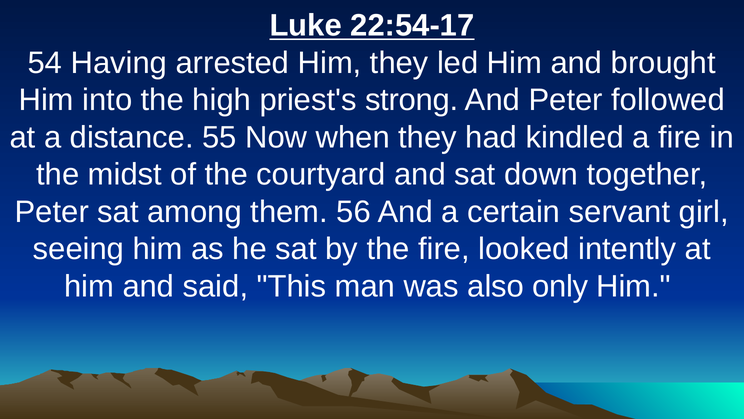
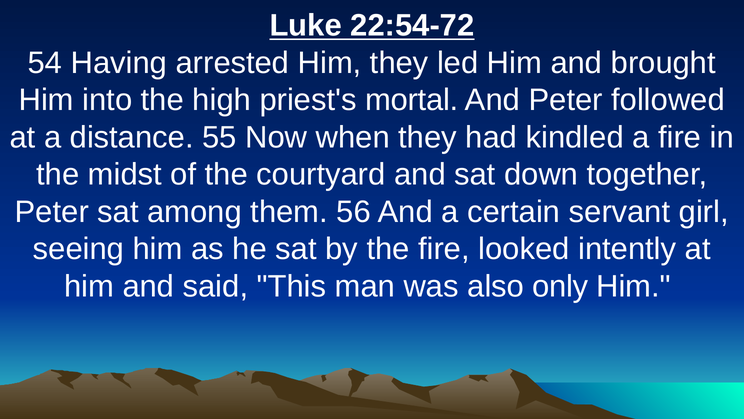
22:54-17: 22:54-17 -> 22:54-72 (412, 26)
strong: strong -> mortal (412, 100)
